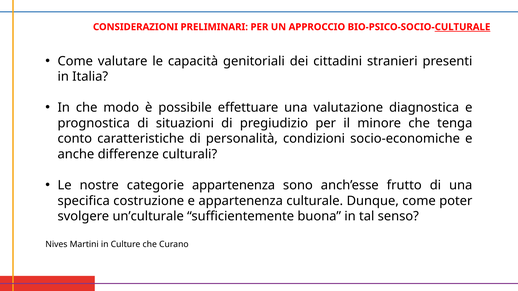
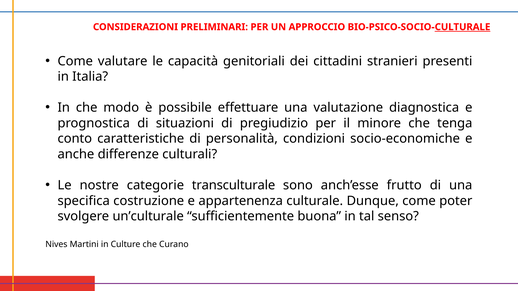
categorie appartenenza: appartenenza -> transculturale (234, 186)
